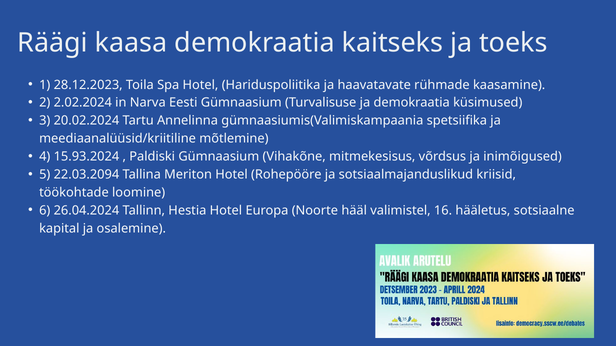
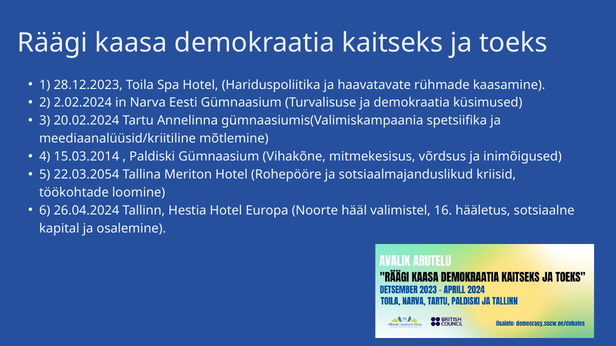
15.93.2024: 15.93.2024 -> 15.03.2014 (86, 157)
22.03.2094: 22.03.2094 -> 22.03.2054 (86, 175)
